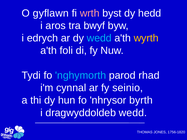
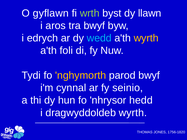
wrth colour: pink -> light green (90, 13)
hedd: hedd -> llawn (150, 13)
nghymorth colour: light blue -> yellow (81, 76)
parod rhad: rhad -> bwyf (149, 76)
byrth: byrth -> hedd (141, 100)
dragwyddoldeb wedd: wedd -> wyrth (133, 113)
